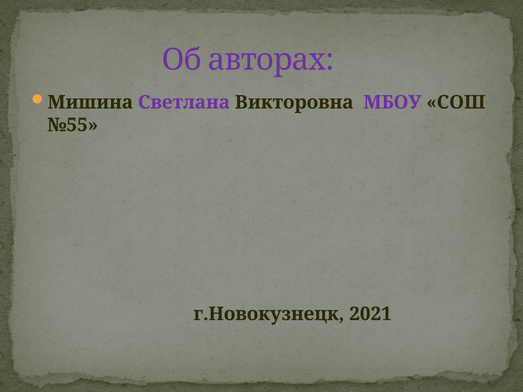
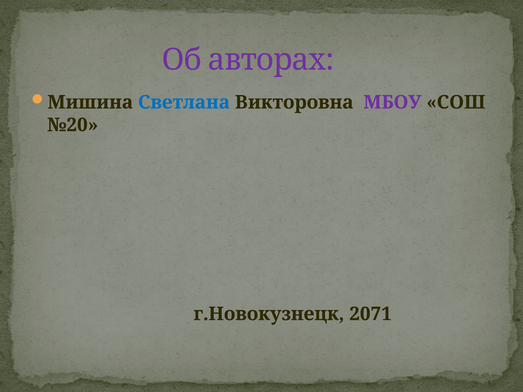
Светлана colour: purple -> blue (184, 102)
№55: №55 -> №20 (73, 125)
2021: 2021 -> 2071 (371, 314)
